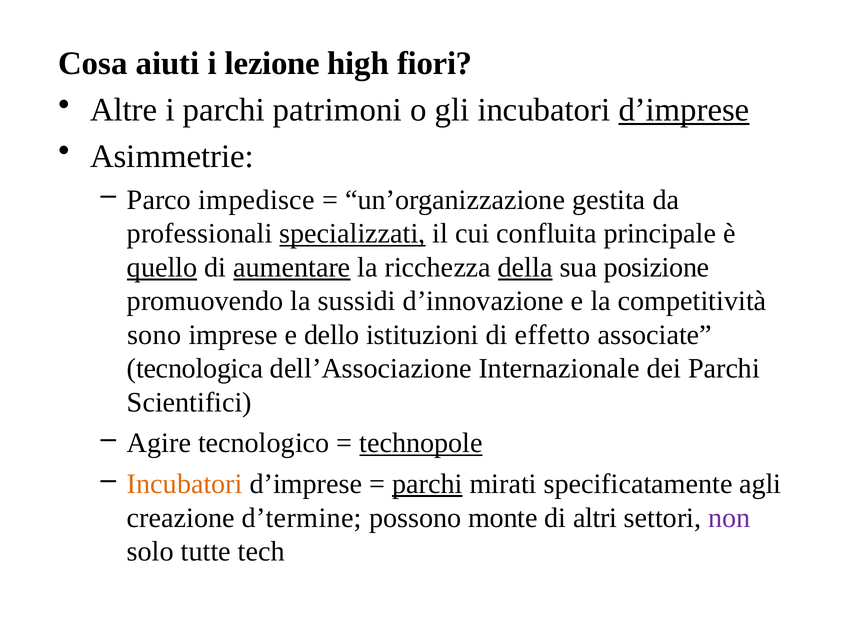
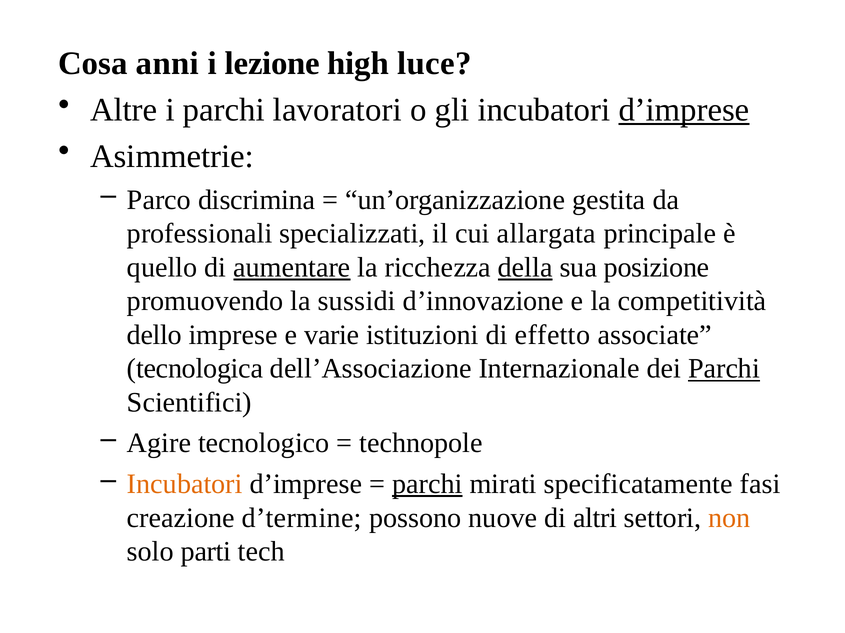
aiuti: aiuti -> anni (167, 64)
fiori: fiori -> luce (435, 64)
patrimoni: patrimoni -> lavoratori (337, 110)
impedisce: impedisce -> discrimina (257, 200)
specializzati underline: present -> none (352, 234)
confluita: confluita -> allargata (546, 234)
quello underline: present -> none (162, 268)
sono: sono -> dello (154, 335)
dello: dello -> varie (332, 335)
Parchi underline: none -> present (724, 369)
technopole underline: present -> none (421, 444)
agli: agli -> fasi (760, 485)
monte: monte -> nuove (503, 518)
non colour: purple -> orange (729, 518)
tutte: tutte -> parti (206, 552)
